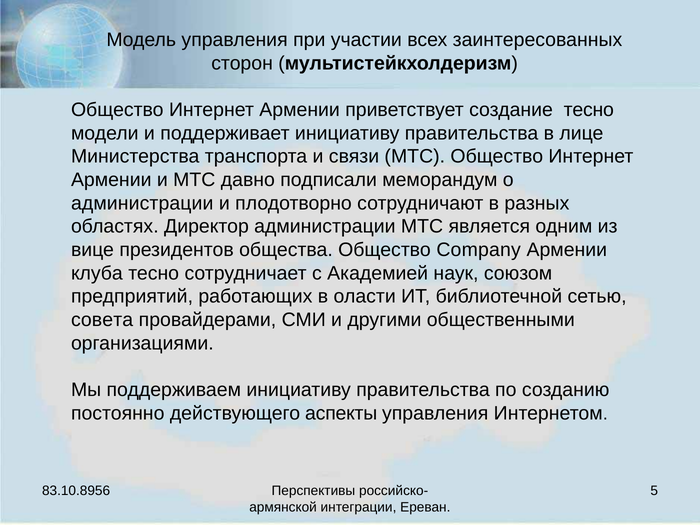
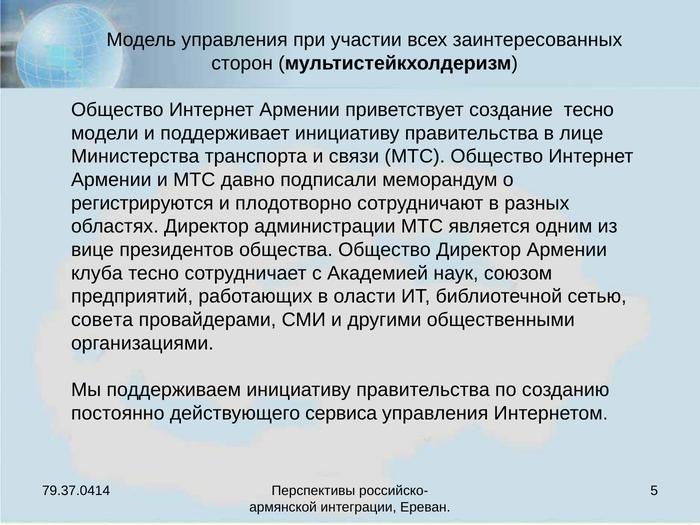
администрации: администрации -> регистрируются (142, 203)
Общество Company: Company -> Директор (479, 250)
аспекты: аспекты -> сервиса (341, 413)
83.10.8956: 83.10.8956 -> 79.37.0414 (76, 491)
